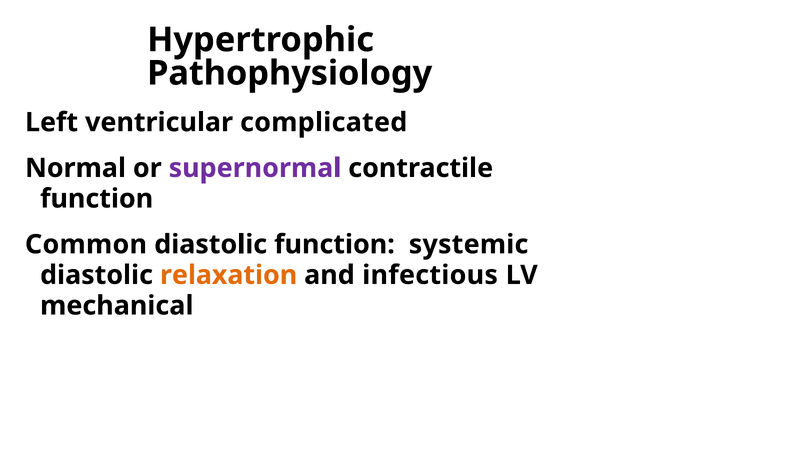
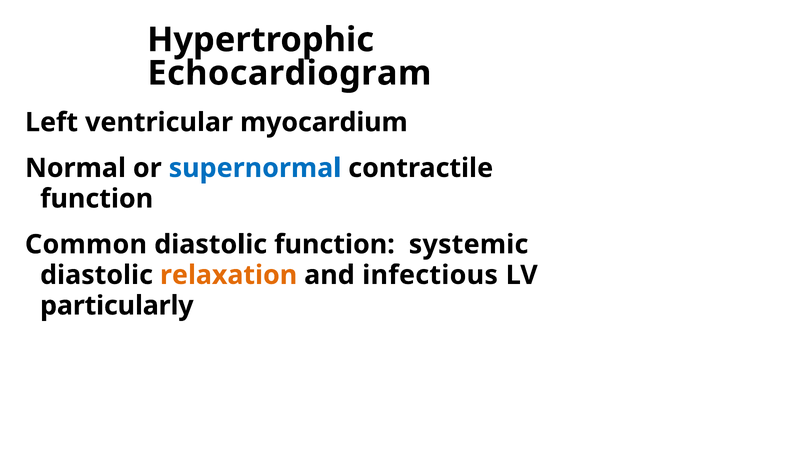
Pathophysiology: Pathophysiology -> Echocardiogram (289, 73)
complicated: complicated -> myocardium (324, 122)
supernormal colour: purple -> blue (255, 168)
mechanical: mechanical -> particularly (117, 306)
